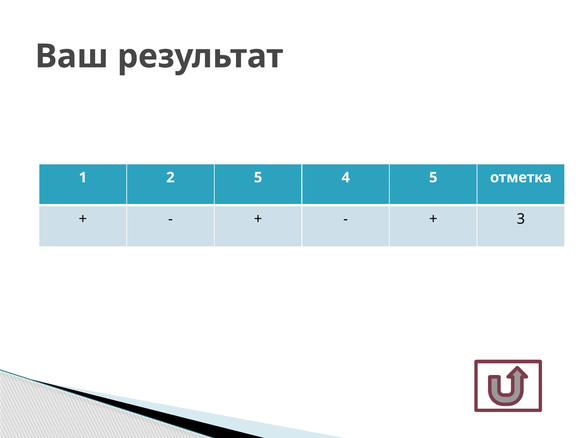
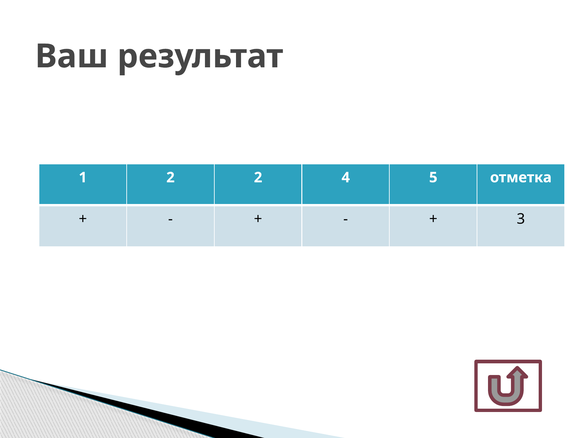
2 5: 5 -> 2 (258, 178)
